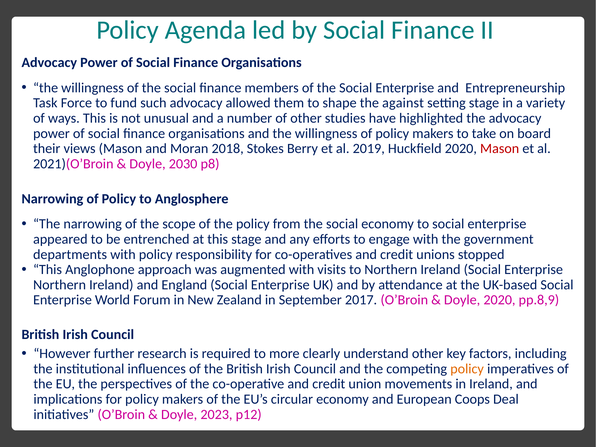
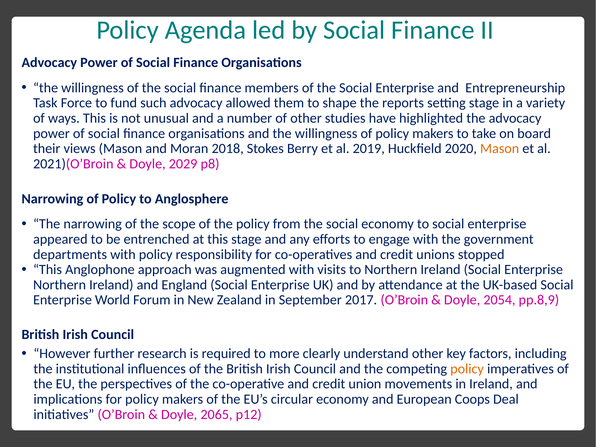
against: against -> reports (403, 103)
Mason colour: red -> orange (500, 149)
2030: 2030 -> 2029 (183, 164)
Doyle 2020: 2020 -> 2054 (499, 300)
2023: 2023 -> 2065 (216, 414)
